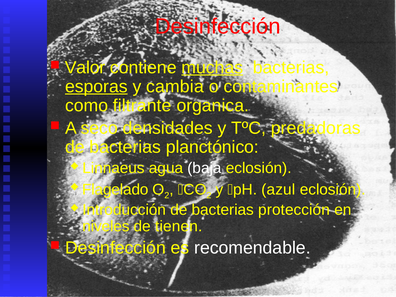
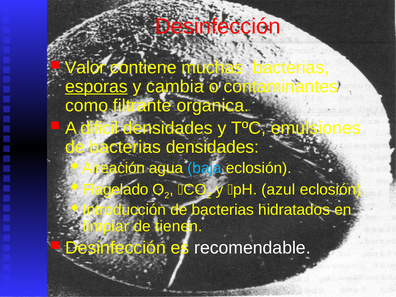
muchas underline: present -> none (212, 67)
seco: seco -> dificil (99, 128)
predadoras: predadoras -> emulsiones (316, 128)
bacterias planctónico: planctónico -> densidades (212, 147)
Linnaeus: Linnaeus -> Aireación (114, 168)
baja colour: white -> light blue (204, 168)
protección: protección -> hidratados (294, 210)
niveles: niveles -> limpiar (106, 226)
